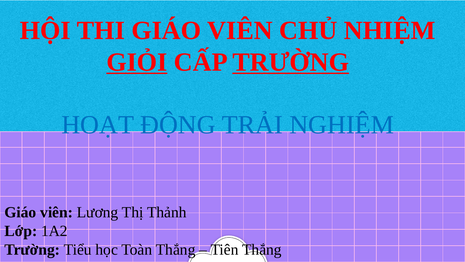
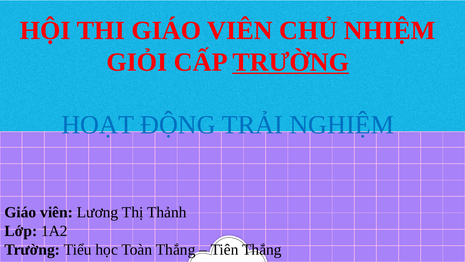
GIỎI underline: present -> none (137, 62)
